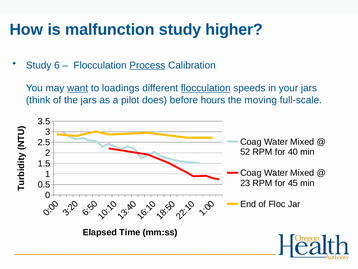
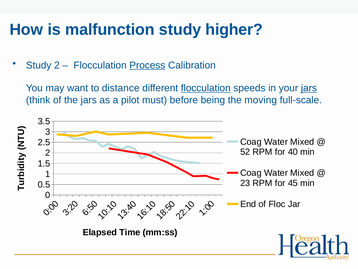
Study 6: 6 -> 2 (57, 65)
want underline: present -> none (78, 88)
loadings: loadings -> distance (121, 88)
jars underline: none -> present (309, 88)
does: does -> must (155, 100)
hours: hours -> being (213, 100)
